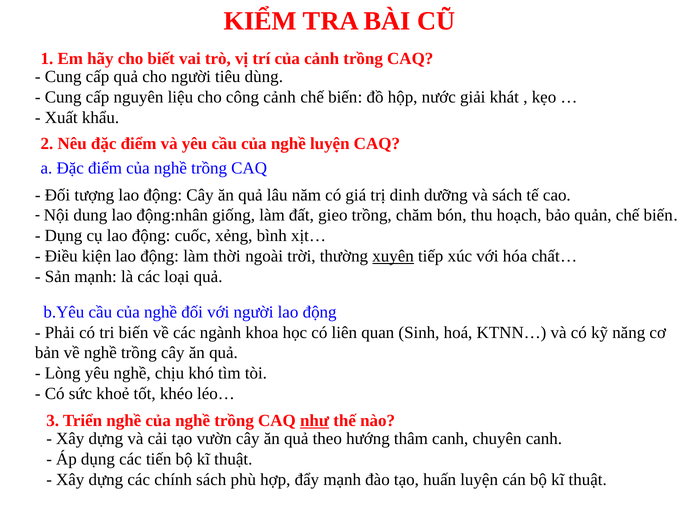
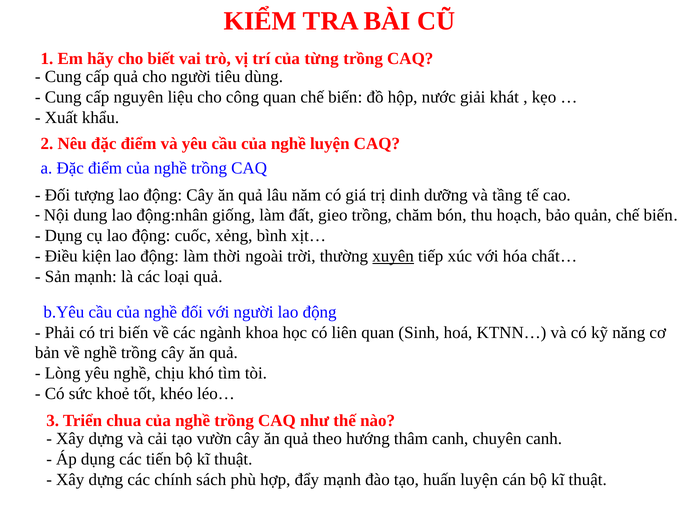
của cảnh: cảnh -> từng (322, 59)
công cảnh: cảnh -> quan (280, 97)
và sách: sách -> tầng (507, 195)
Triển nghề: nghề -> chua (124, 421)
như underline: present -> none (315, 421)
